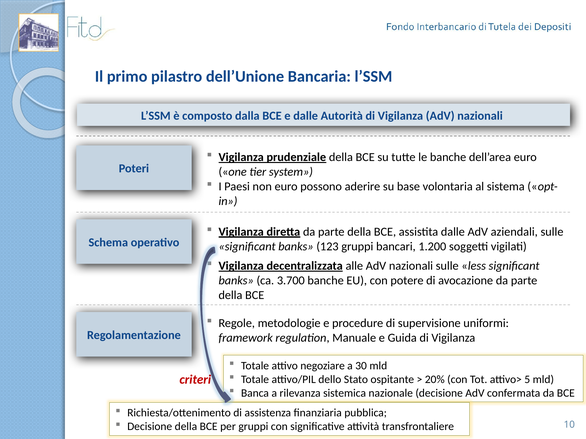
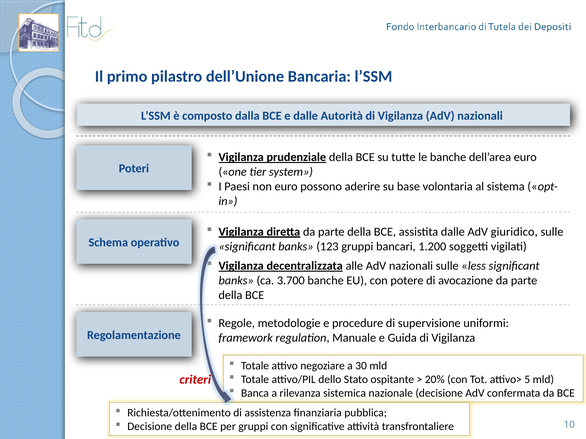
aziendali: aziendali -> giuridico (514, 232)
